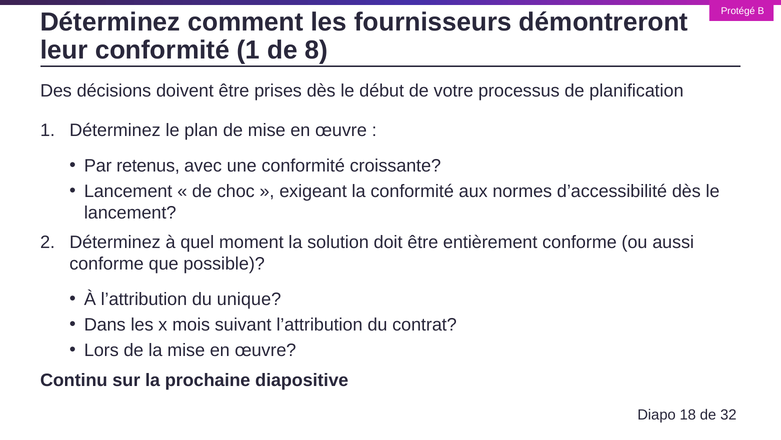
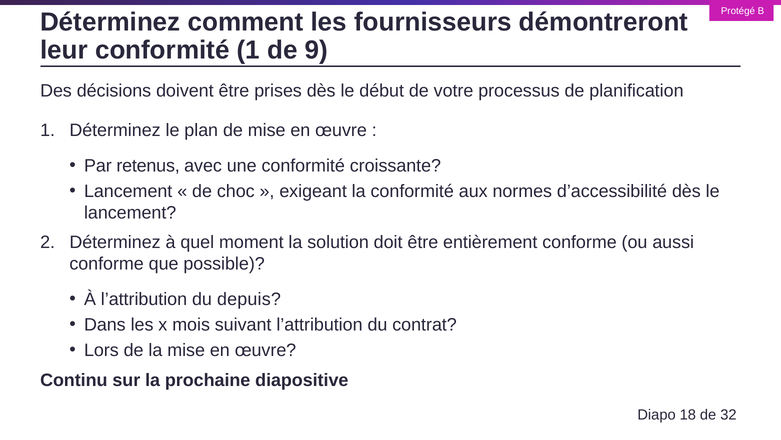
8: 8 -> 9 (316, 50)
unique: unique -> depuis (249, 299)
